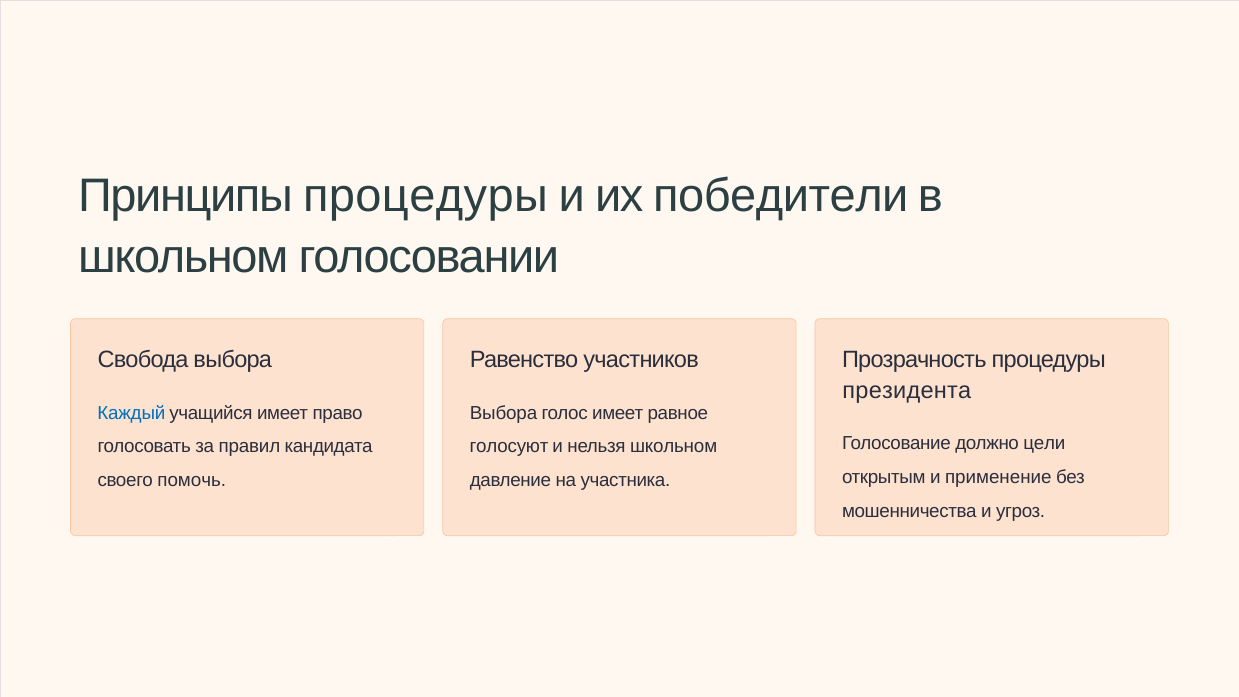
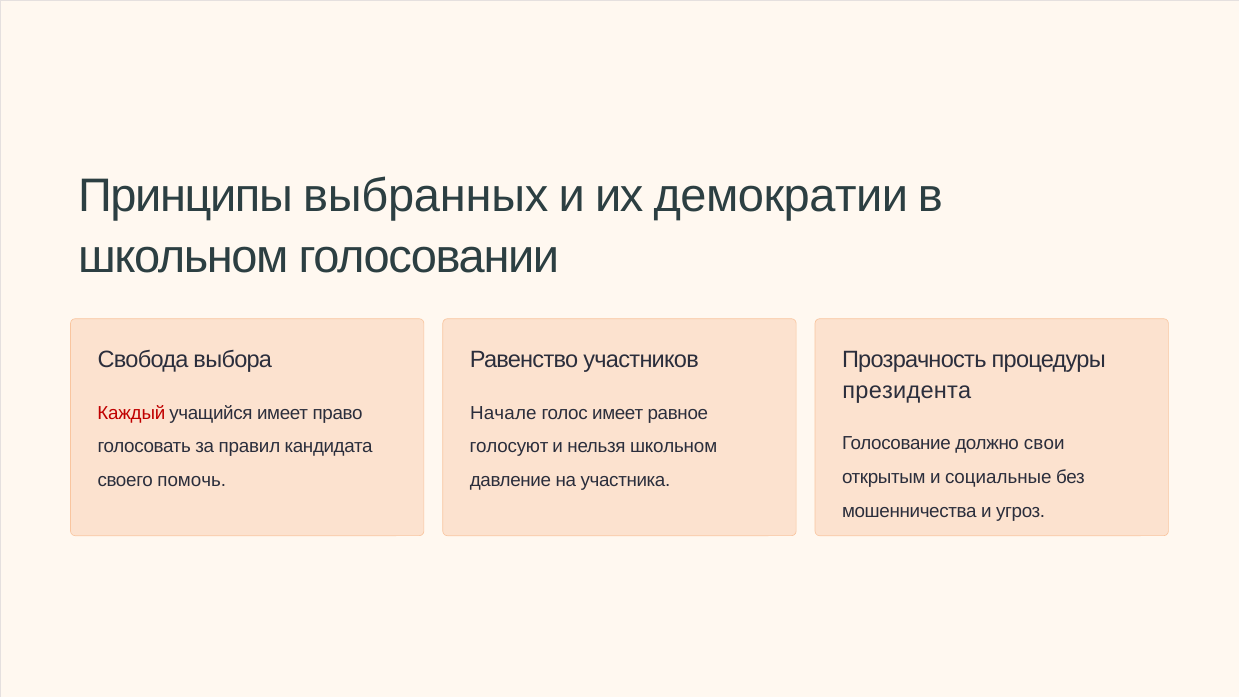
Принципы процедуры: процедуры -> выбранных (426, 196)
победители: победители -> демократии (781, 196)
Каждый colour: blue -> red (131, 413)
Выбора: Выбора -> Начале (503, 413)
цели: цели -> свои (1044, 443)
применение: применение -> социальные (998, 477)
